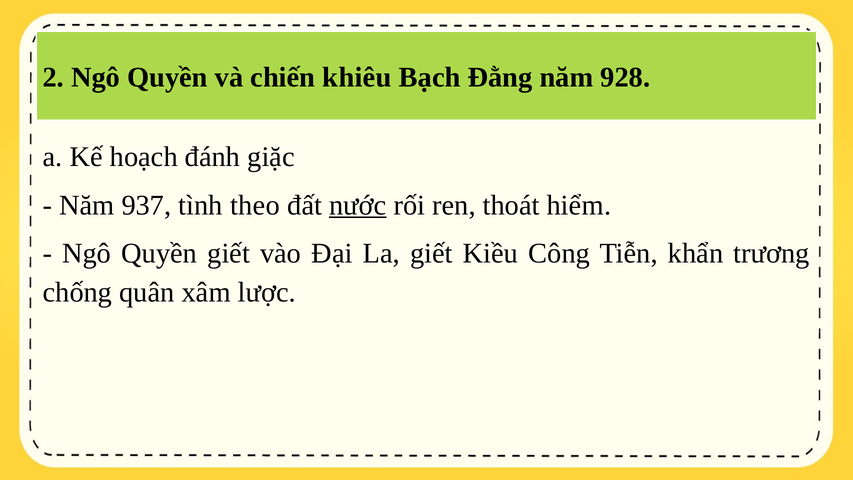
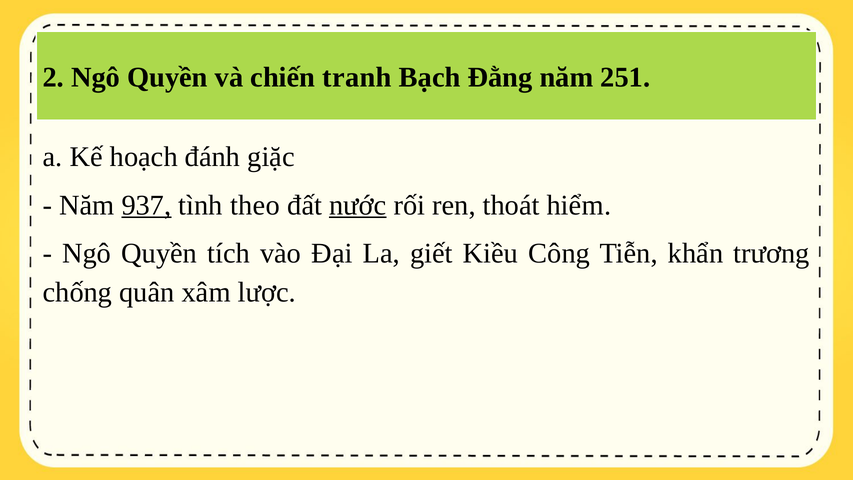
khiêu: khiêu -> tranh (357, 78)
928: 928 -> 251 (625, 78)
937 underline: none -> present (146, 205)
Quyền giết: giết -> tích (229, 253)
